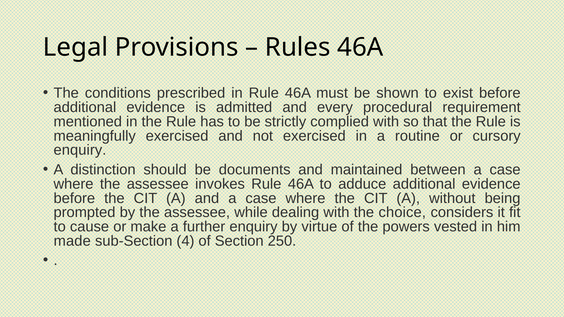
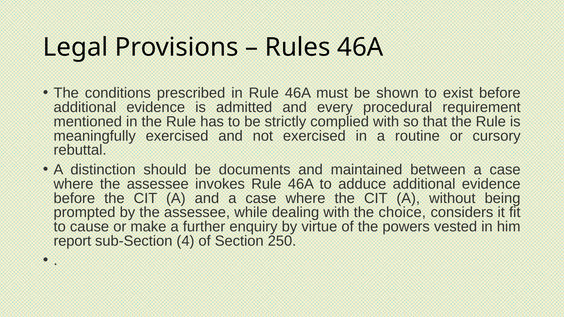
enquiry: enquiry -> rebuttal (80, 150)
made: made -> report (72, 241)
